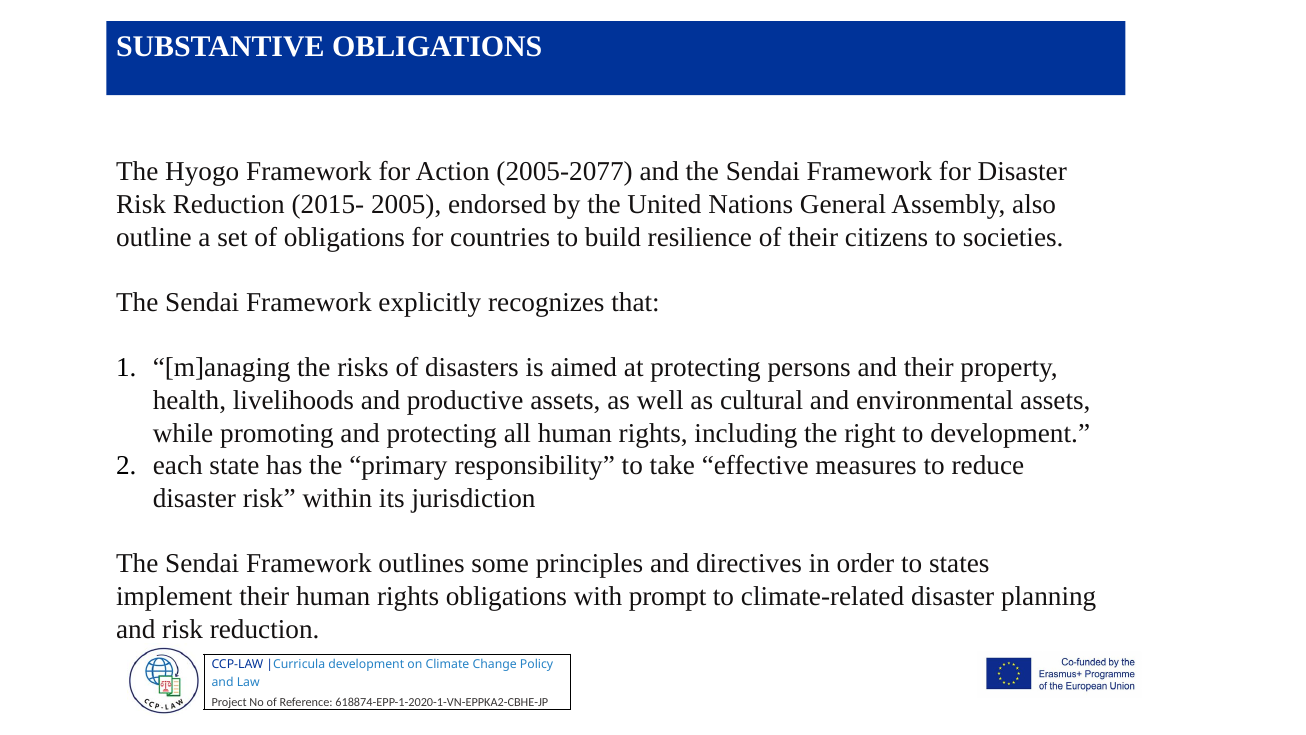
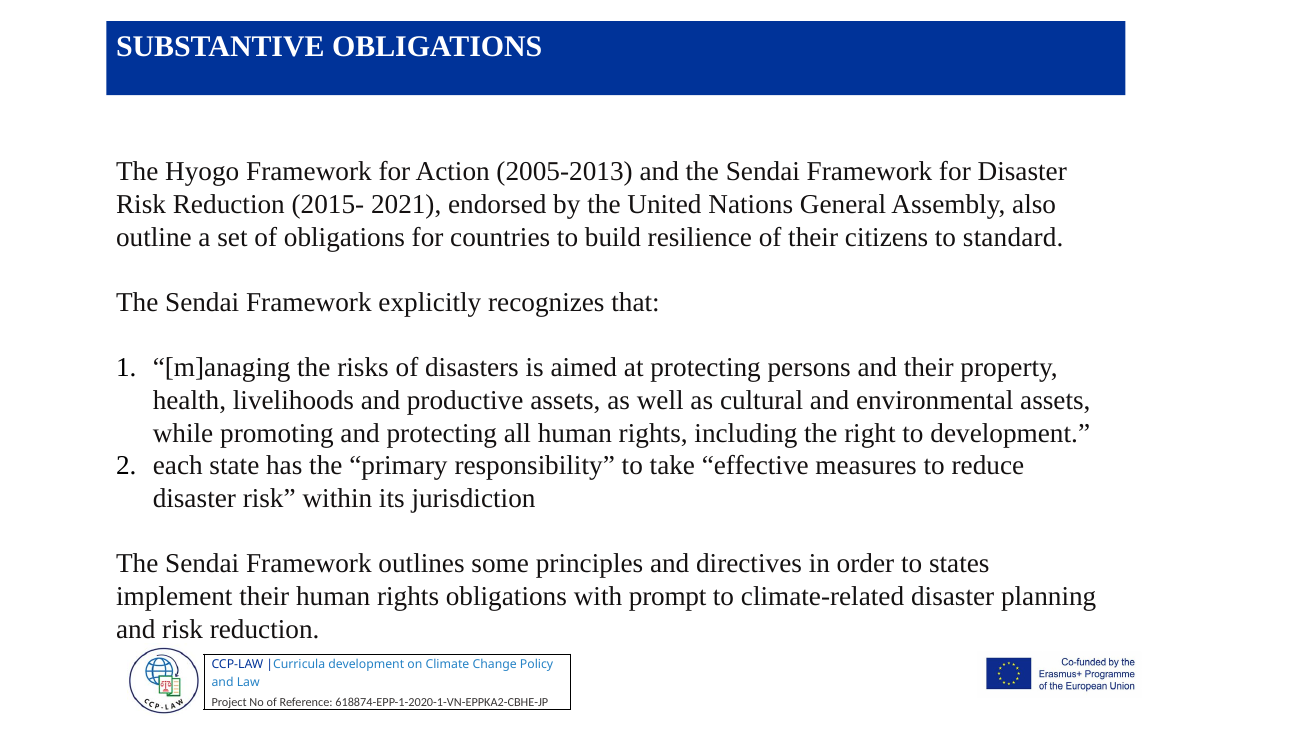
2005-2077: 2005-2077 -> 2005-2013 (565, 172)
2005: 2005 -> 2021 (406, 204)
societies: societies -> standard (1013, 237)
